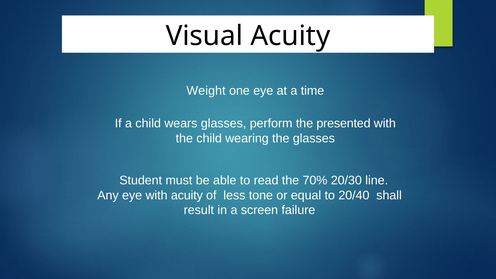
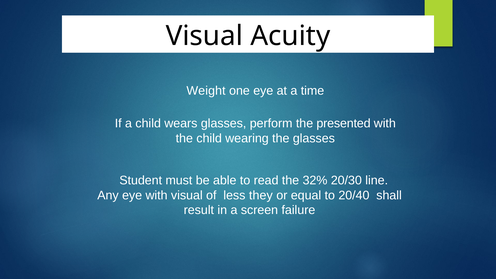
70%: 70% -> 32% (315, 180)
with acuity: acuity -> visual (187, 195)
tone: tone -> they (261, 195)
